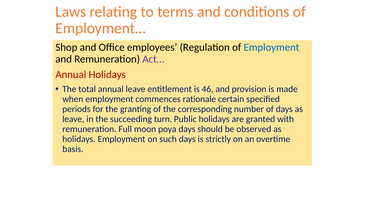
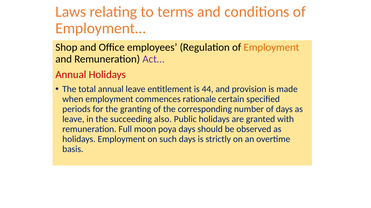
Employment colour: blue -> orange (271, 48)
46: 46 -> 44 (208, 89)
turn: turn -> also (163, 120)
